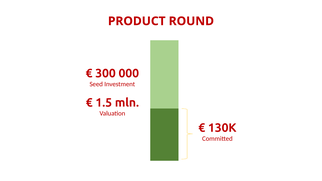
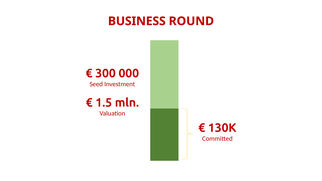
PRODUCT: PRODUCT -> BUSINESS (137, 21)
